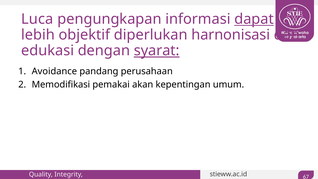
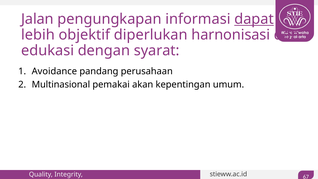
Luca: Luca -> Jalan (37, 19)
syarat underline: present -> none (157, 51)
Memodifikasi: Memodifikasi -> Multinasional (61, 85)
